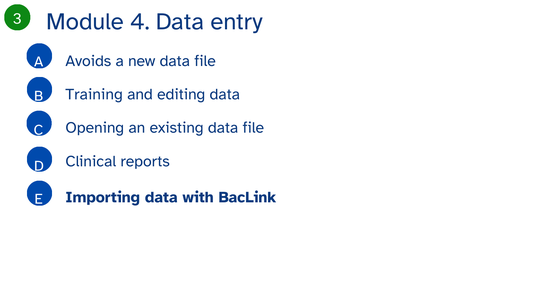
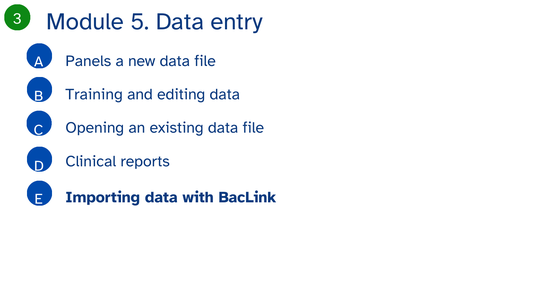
4: 4 -> 5 (140, 22)
Avoids: Avoids -> Panels (88, 61)
